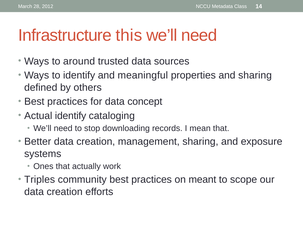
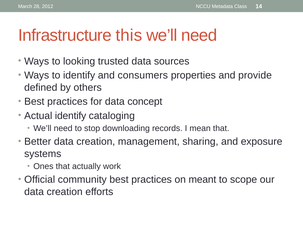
around: around -> looking (79, 61)
meaningful: meaningful -> consumers (143, 75)
and sharing: sharing -> provide (255, 75)
Triples: Triples -> Official (40, 180)
